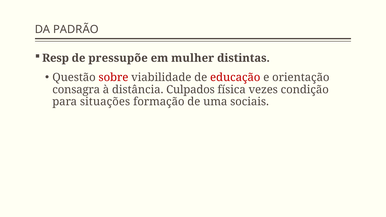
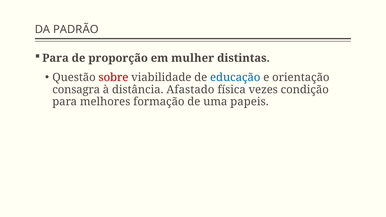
Resp: Resp -> Para (55, 58)
pressupõe: pressupõe -> proporção (118, 58)
educação colour: red -> blue (235, 77)
Culpados: Culpados -> Afastado (190, 90)
situações: situações -> melhores (105, 102)
sociais: sociais -> papeis (249, 102)
